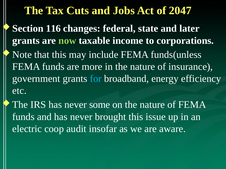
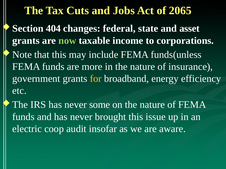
2047: 2047 -> 2065 (180, 11)
116: 116 -> 404 (53, 29)
later: later -> asset (189, 29)
for colour: light blue -> yellow (96, 79)
